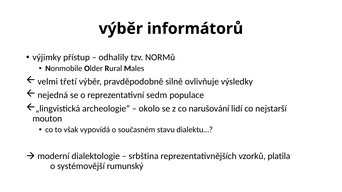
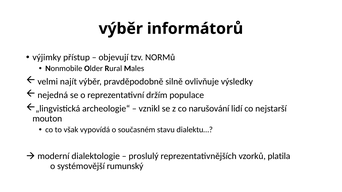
odhalily: odhalily -> objevují (114, 57)
třetí: třetí -> najít (68, 82)
sedm: sedm -> držím (157, 95)
okolo: okolo -> vznikl (149, 109)
srbština: srbština -> proslulý (144, 156)
